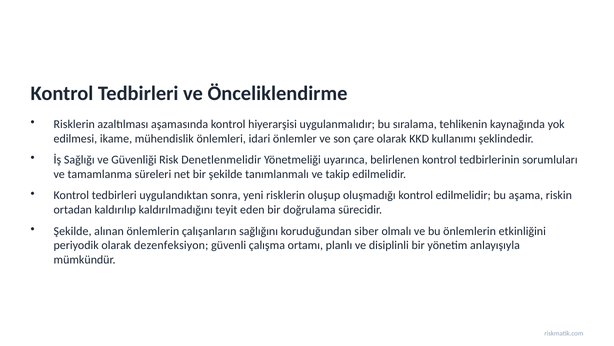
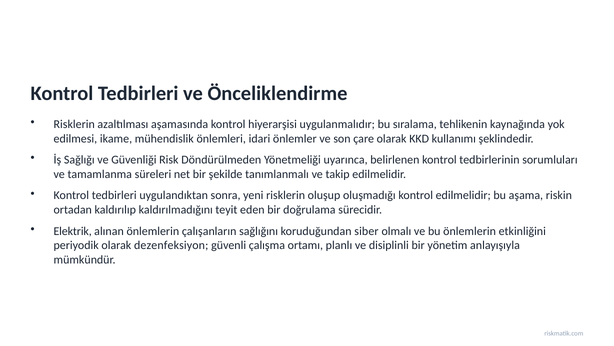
Denetlenmelidir: Denetlenmelidir -> Döndürülmeden (221, 160)
Şekilde: Şekilde -> Elektrik (73, 231)
